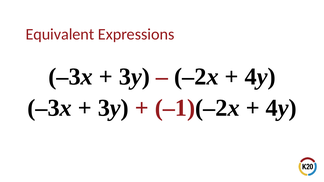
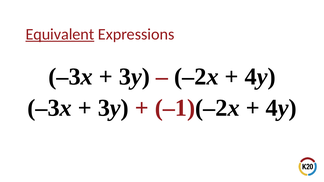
Equivalent underline: none -> present (60, 34)
